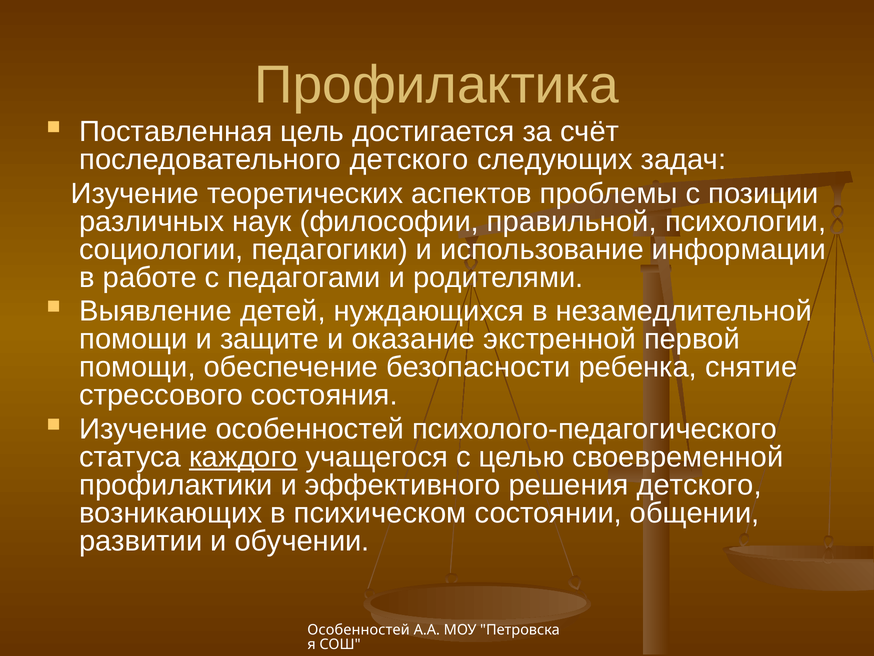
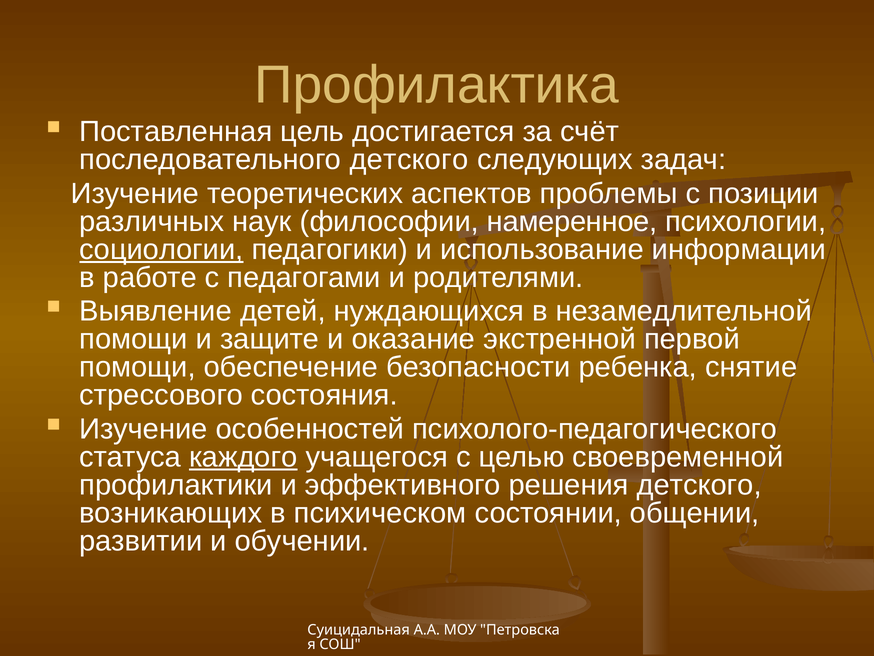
правильной: правильной -> намеренное (572, 221)
социологии underline: none -> present (161, 249)
Особенностей: Особенностей -> Суицидальная (359, 629)
